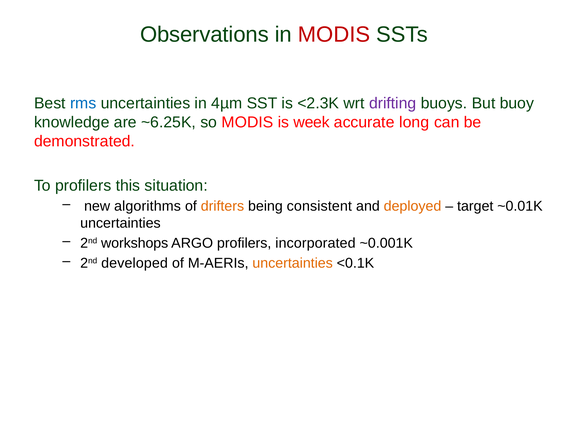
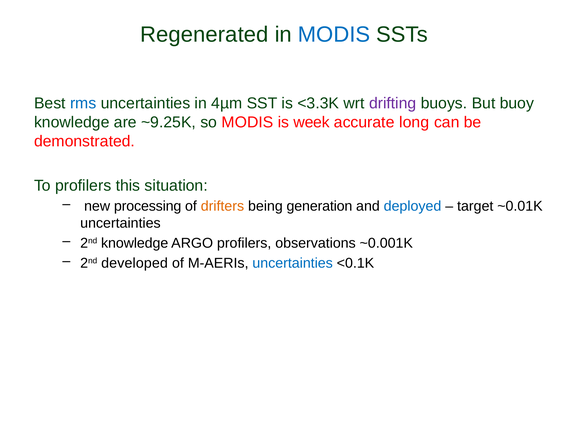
Observations: Observations -> Regenerated (204, 35)
MODIS colour: red -> blue (334, 35)
<2.3K: <2.3K -> <3.3K (318, 103)
~6.25K: ~6.25K -> ~9.25K (169, 122)
algorithms: algorithms -> processing (148, 206)
consistent: consistent -> generation (319, 206)
deployed colour: orange -> blue (413, 206)
2nd workshops: workshops -> knowledge (135, 243)
incorporated: incorporated -> observations (316, 243)
uncertainties colour: orange -> blue (293, 263)
